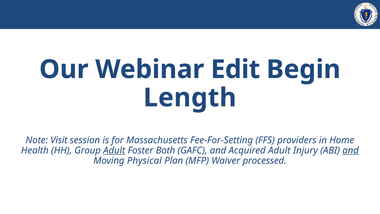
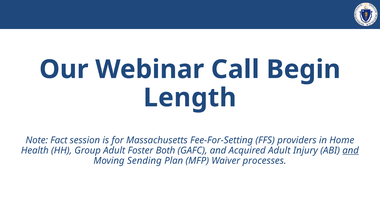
Edit: Edit -> Call (235, 69)
Visit: Visit -> Fact (59, 140)
Adult underline: present -> none (114, 150)
Physical: Physical -> Sending (144, 161)
processed: processed -> processes (264, 161)
